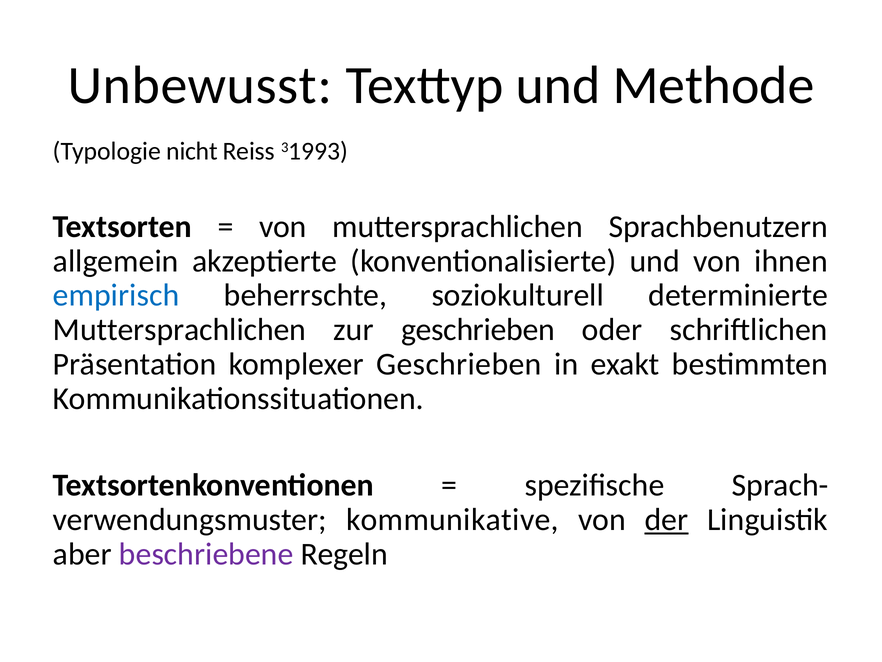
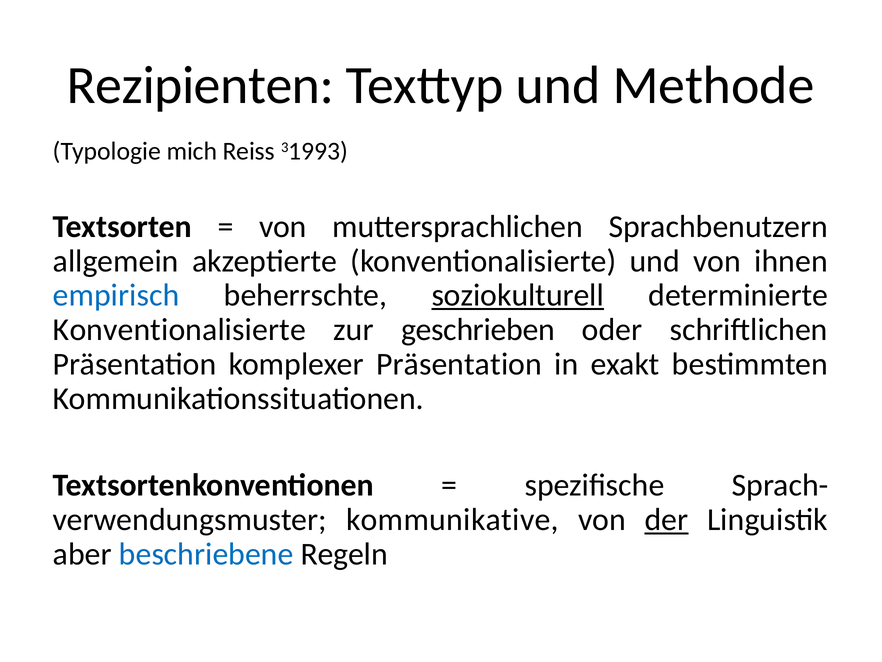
Unbewusst: Unbewusst -> Rezipienten (200, 85)
nicht: nicht -> mich (192, 151)
soziokulturell underline: none -> present (518, 295)
Muttersprachlichen: Muttersprachlichen -> Konventionalisierte (179, 330)
komplexer Geschrieben: Geschrieben -> Präsentation (459, 364)
beschriebene colour: purple -> blue (206, 554)
